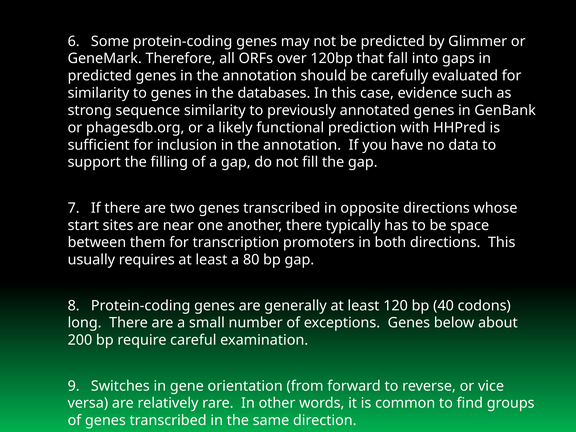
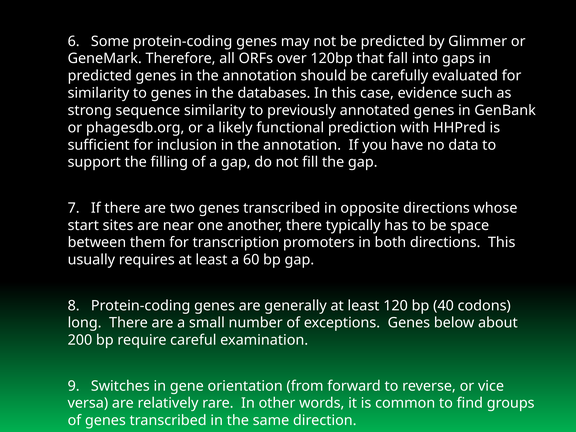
80: 80 -> 60 (251, 260)
